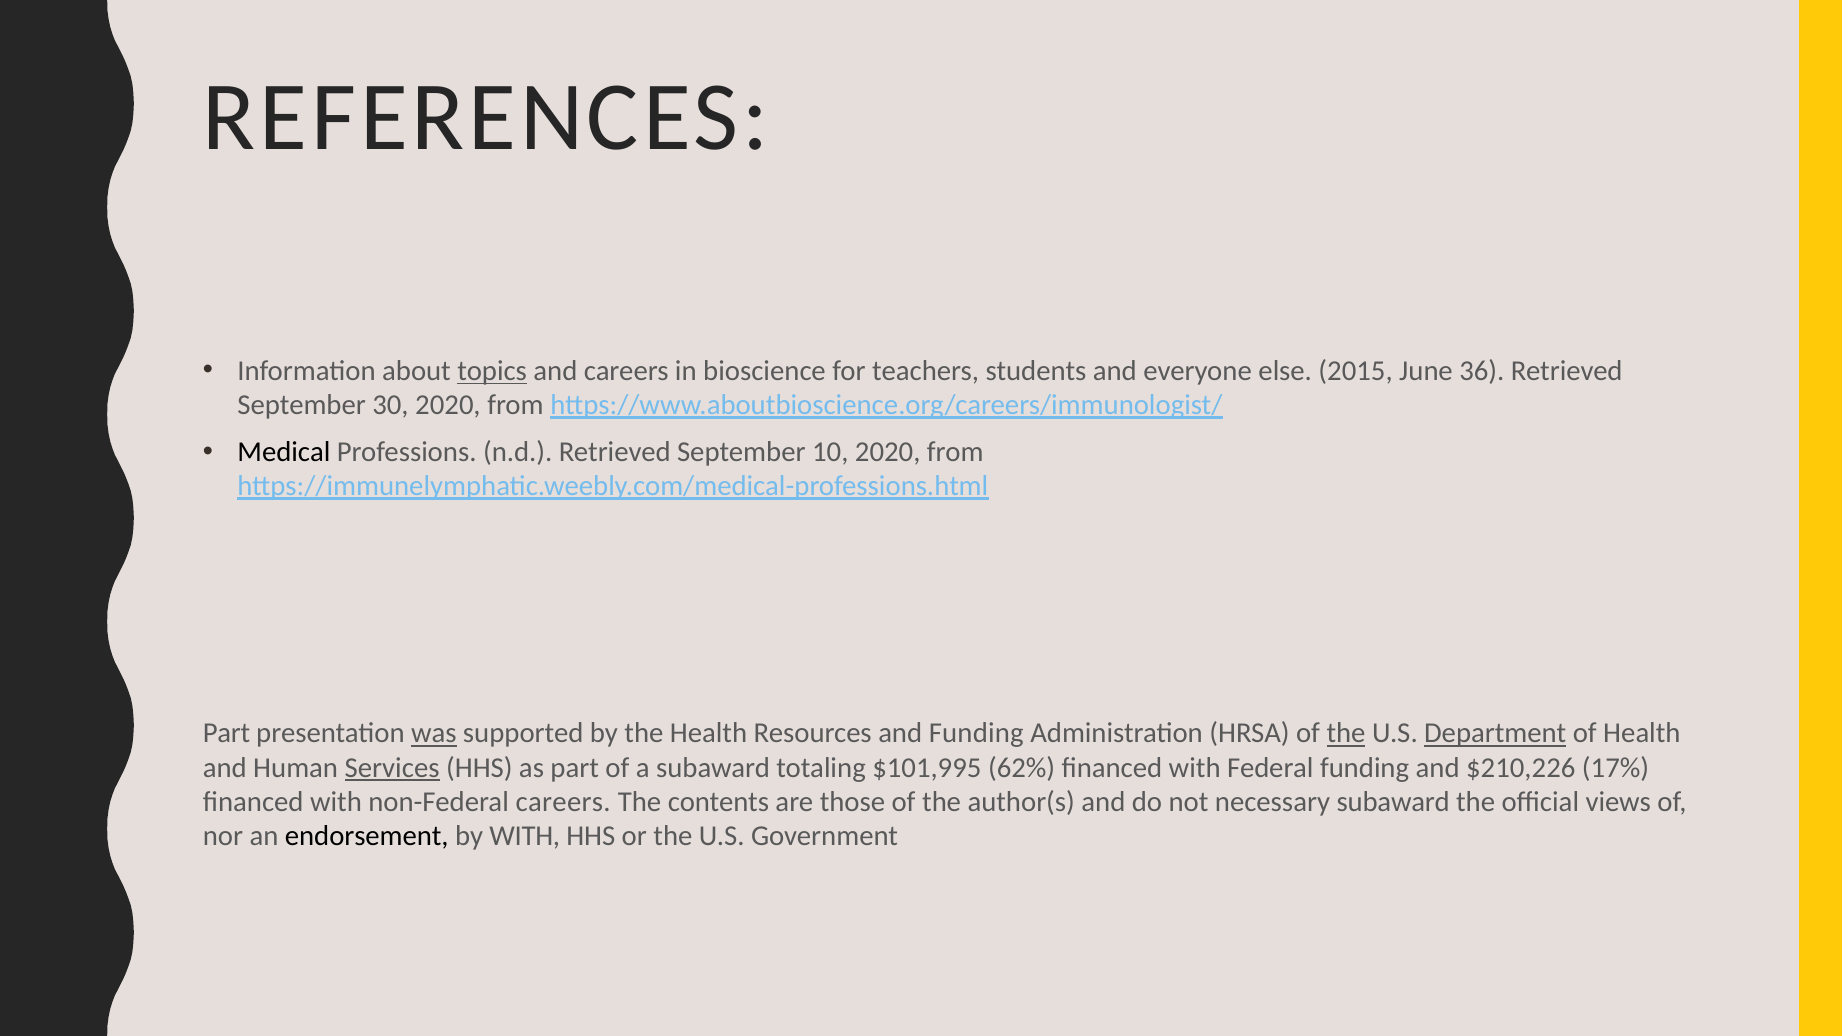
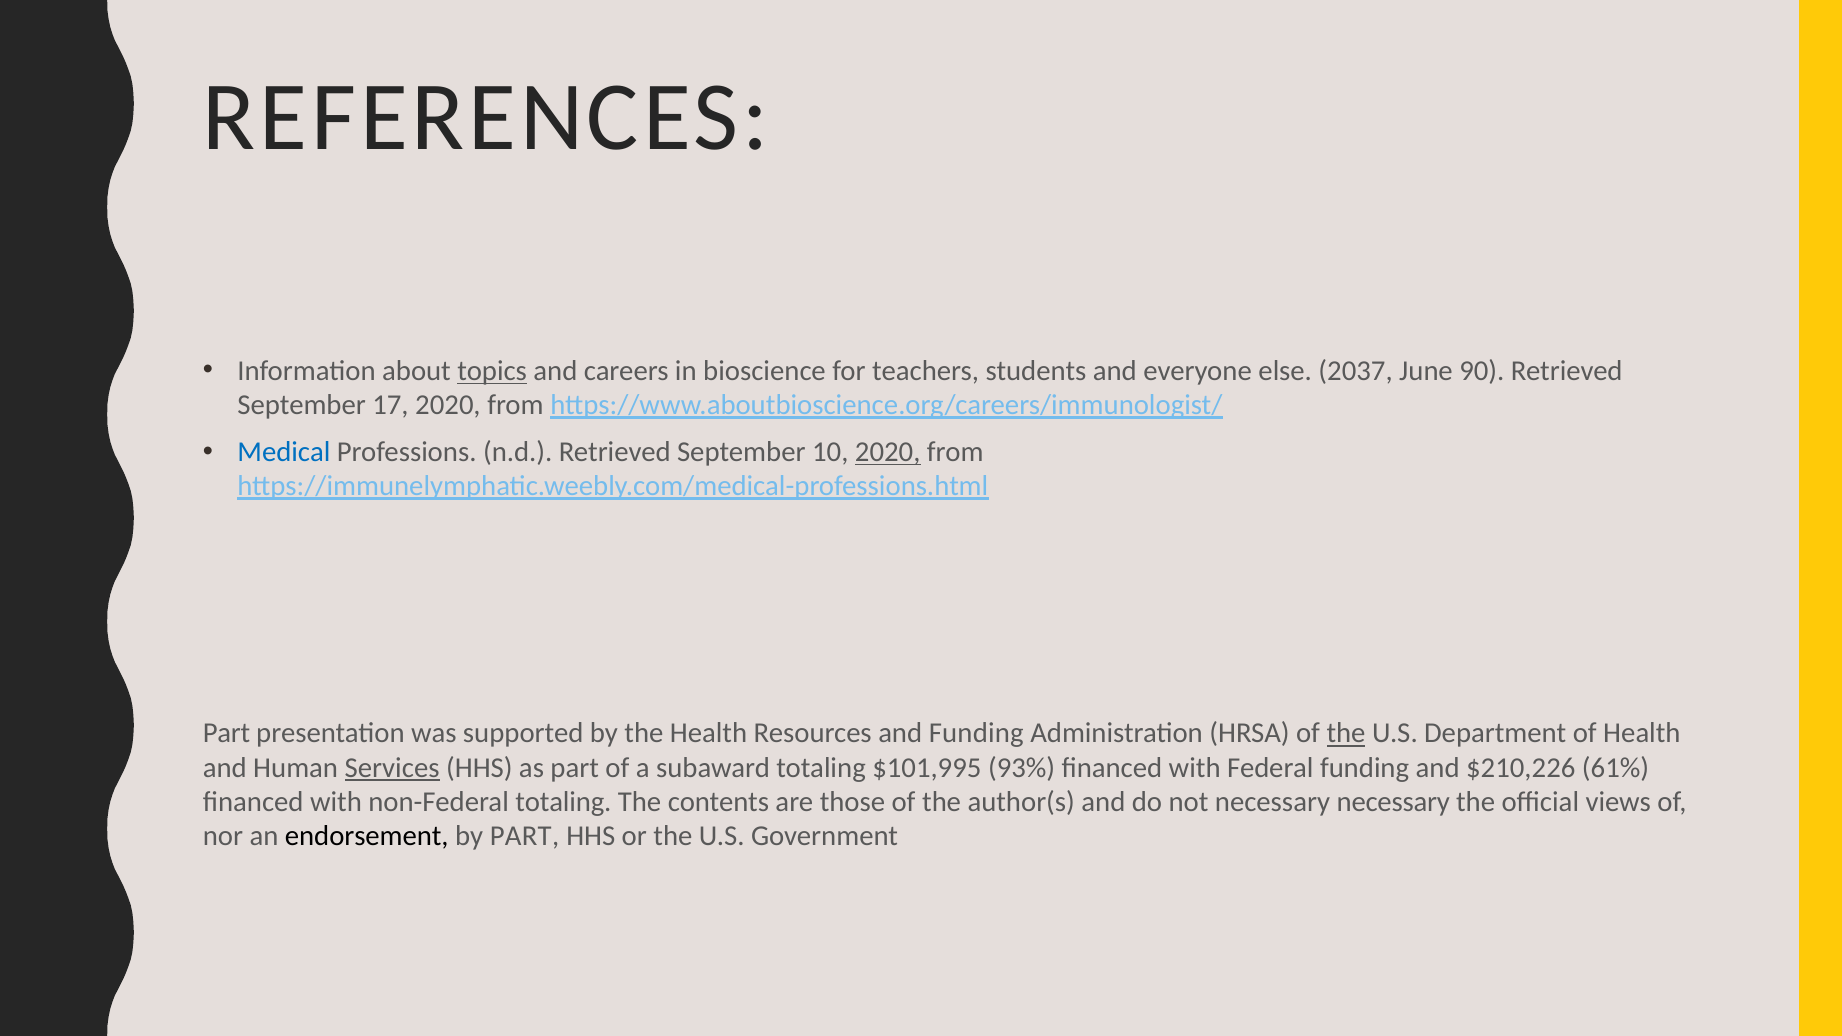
2015: 2015 -> 2037 (1356, 371)
36: 36 -> 90 (1482, 371)
30: 30 -> 17 (391, 405)
Medical colour: black -> blue (284, 452)
2020 underline: none -> present (888, 452)
was underline: present -> none (434, 734)
Department underline: present -> none (1495, 734)
62%: 62% -> 93% (1022, 768)
17%: 17% -> 61% (1616, 768)
non-Federal careers: careers -> totaling (563, 802)
necessary subaward: subaward -> necessary (1393, 802)
by WITH: WITH -> PART (524, 836)
